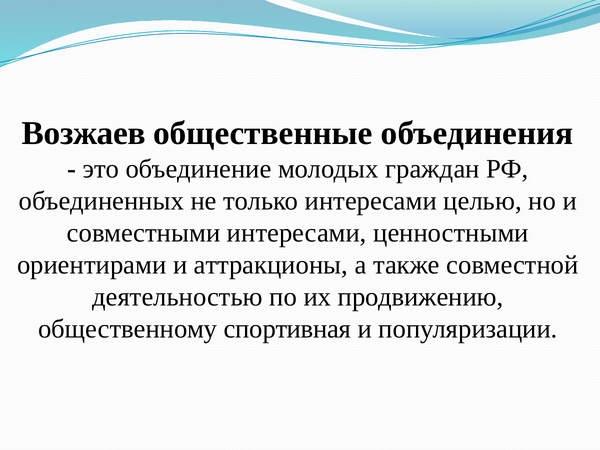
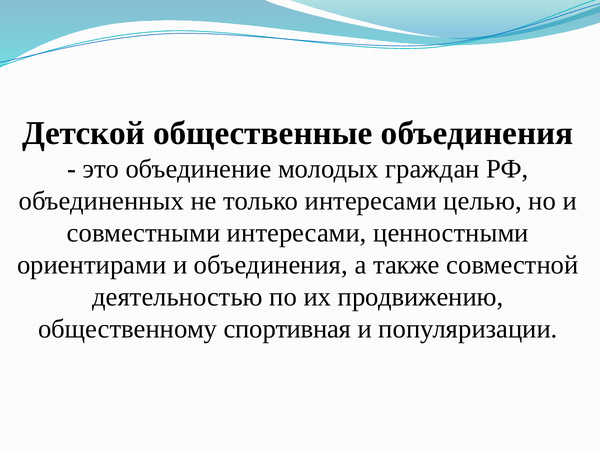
Возжаев: Возжаев -> Детской (84, 133)
и аттракционы: аттракционы -> объединения (271, 265)
